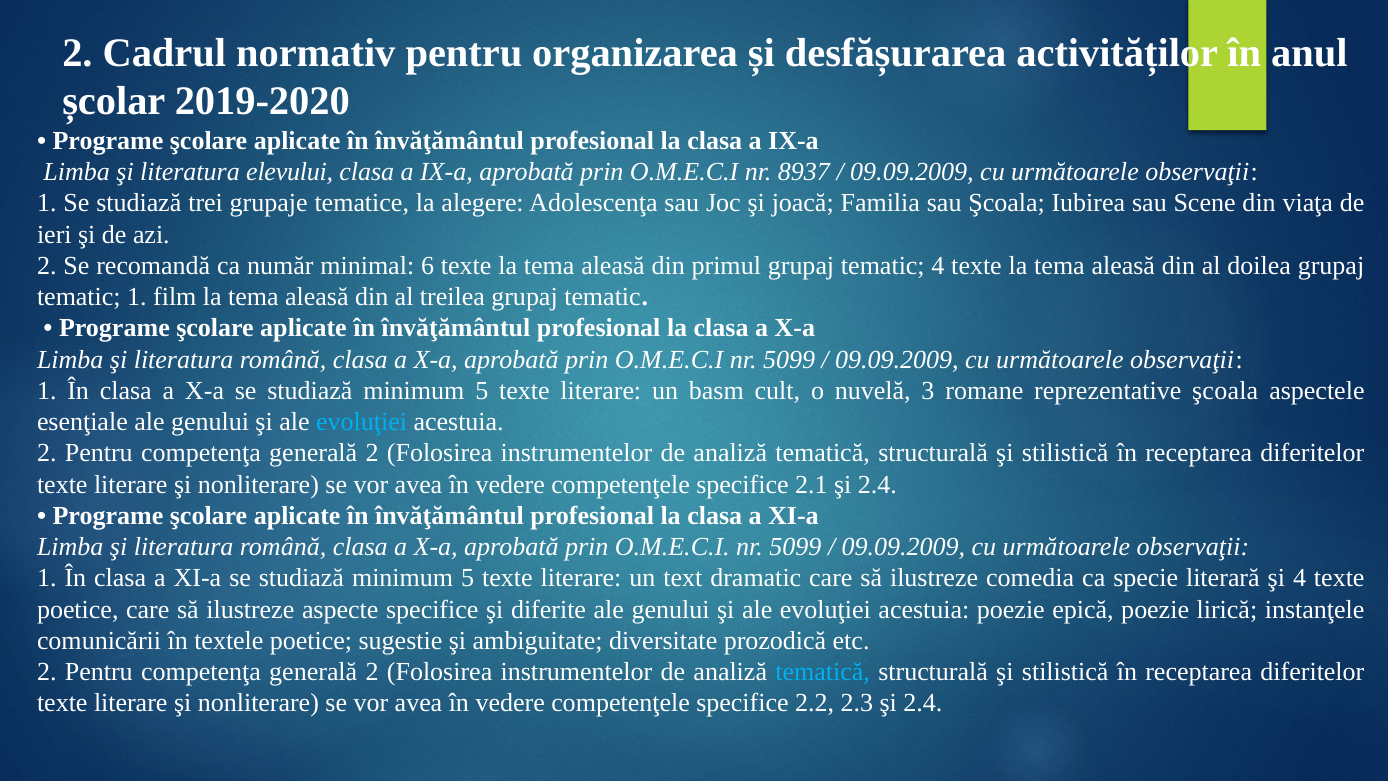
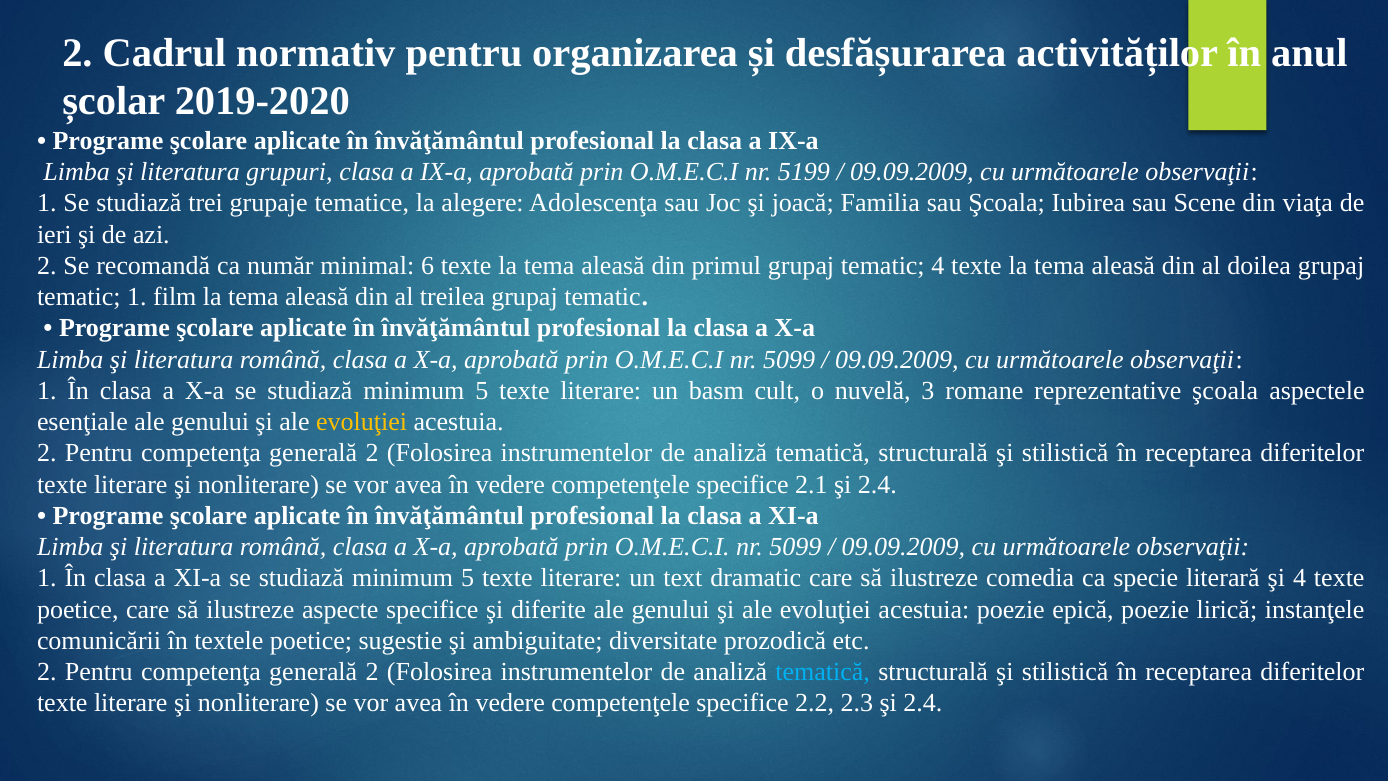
elevului: elevului -> grupuri (289, 172)
8937: 8937 -> 5199 (804, 172)
evoluţiei colour: light blue -> yellow (362, 422)
